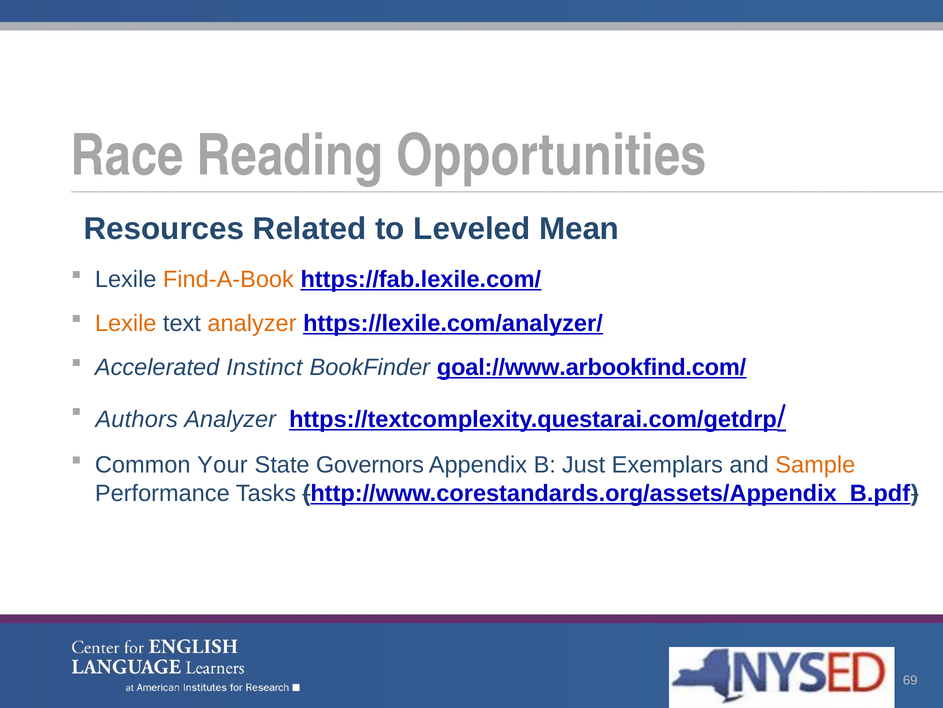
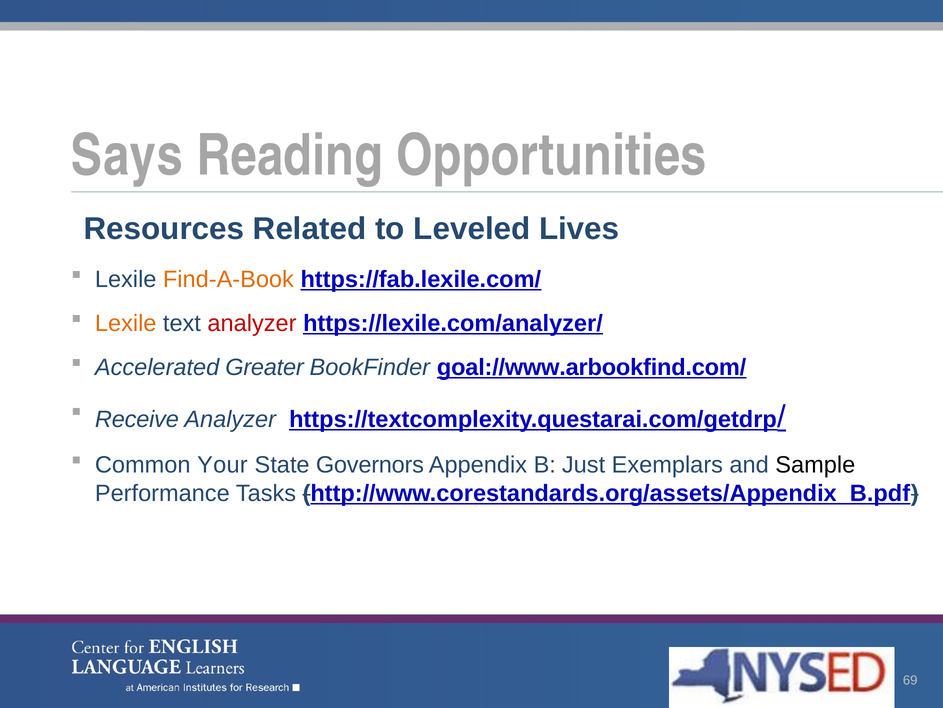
Race: Race -> Says (127, 156)
Mean: Mean -> Lives (579, 229)
analyzer colour: orange -> red (252, 323)
Instinct: Instinct -> Greater (265, 367)
Authors: Authors -> Receive (137, 419)
Sample colour: orange -> black (815, 464)
